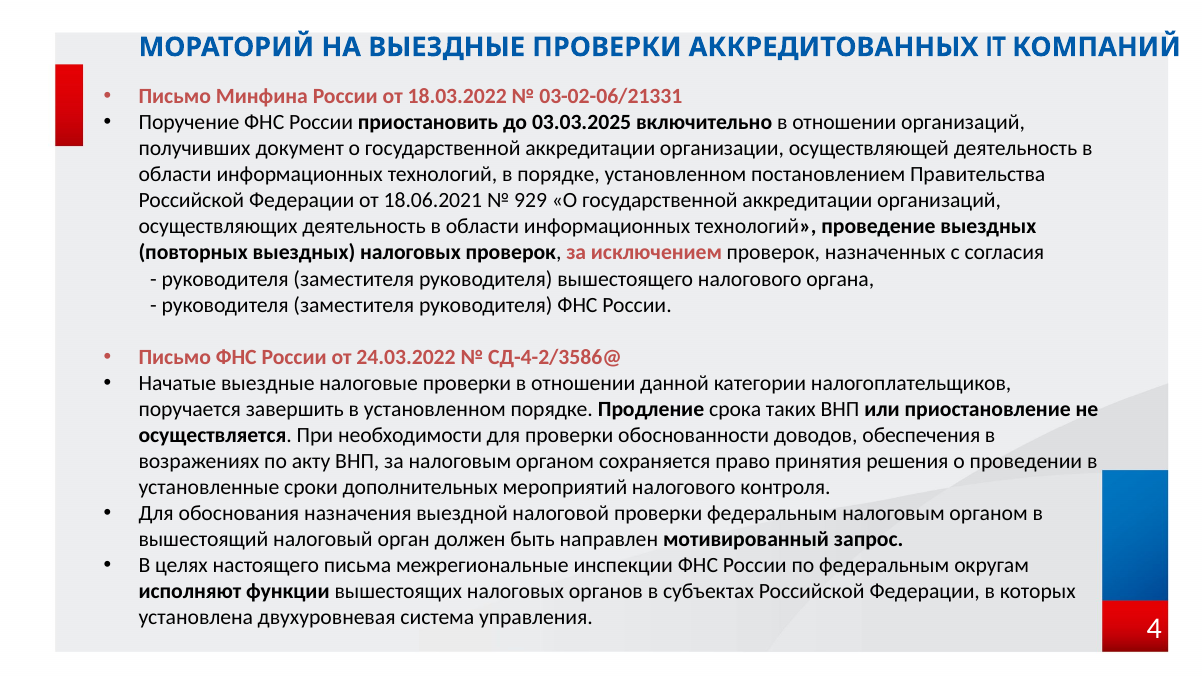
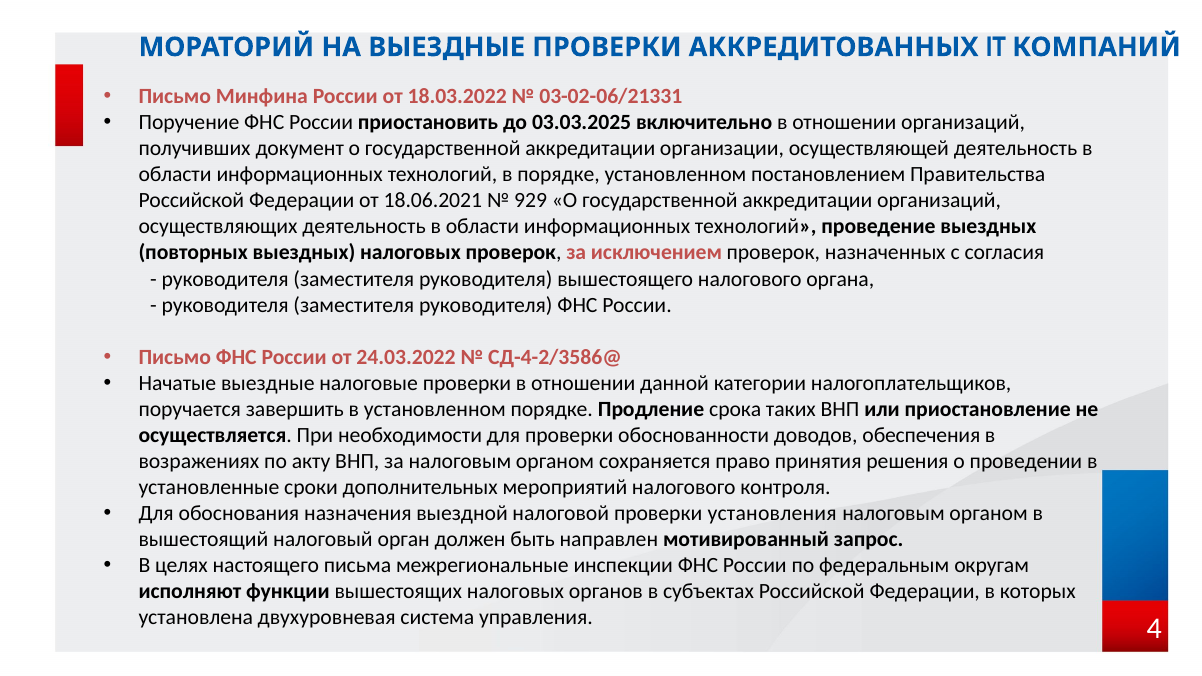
проверки федеральным: федеральным -> установления (772, 514)
